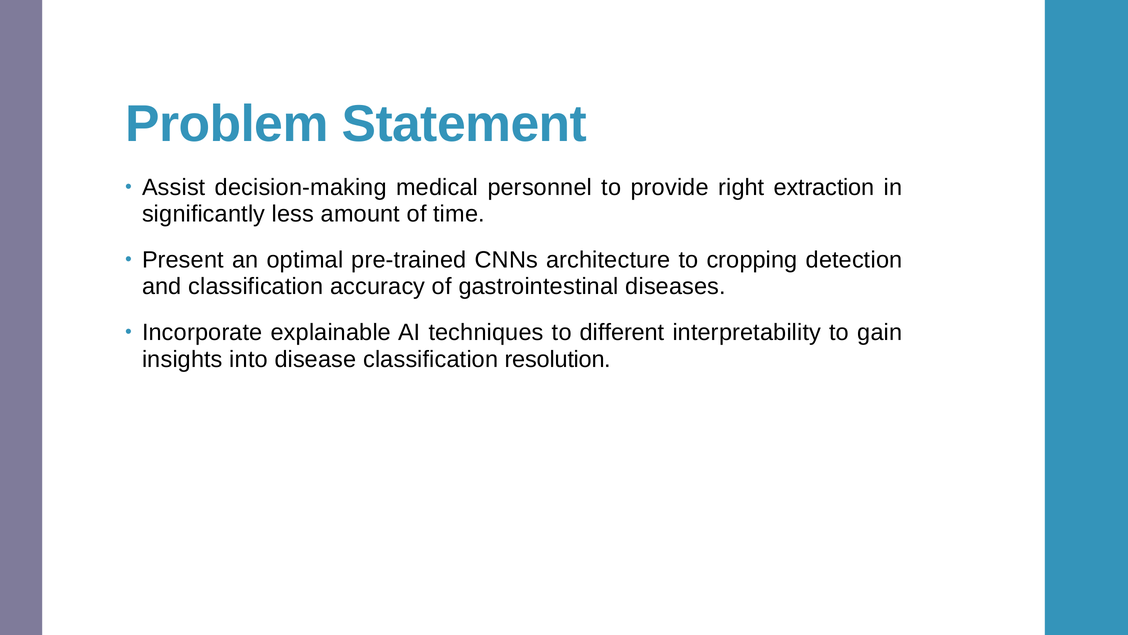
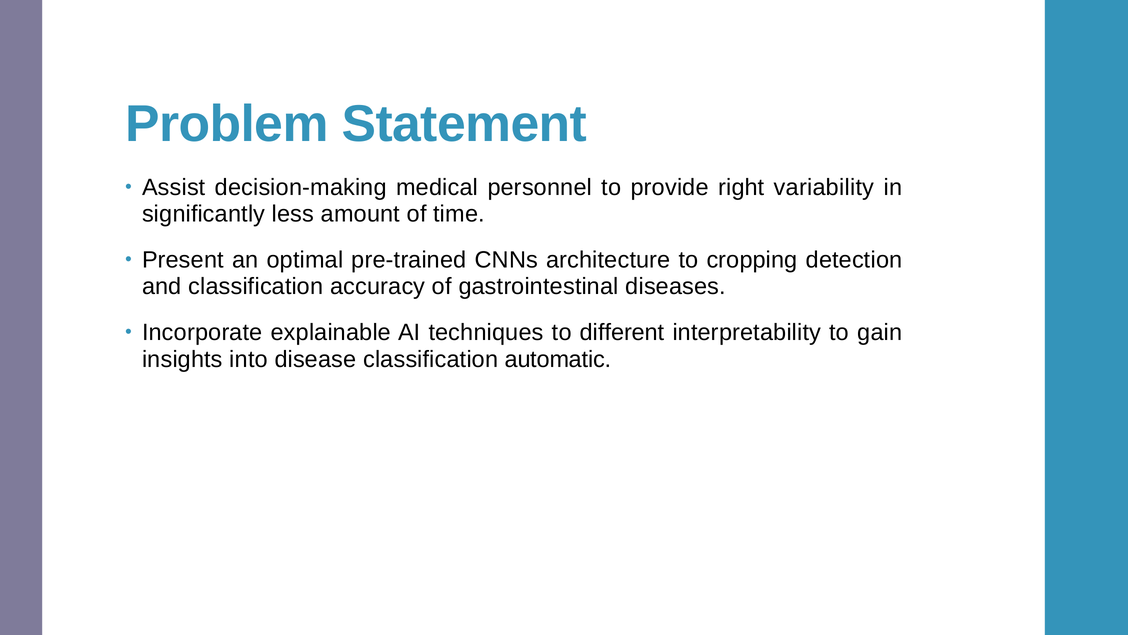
extraction: extraction -> variability (824, 187)
resolution: resolution -> automatic (558, 359)
